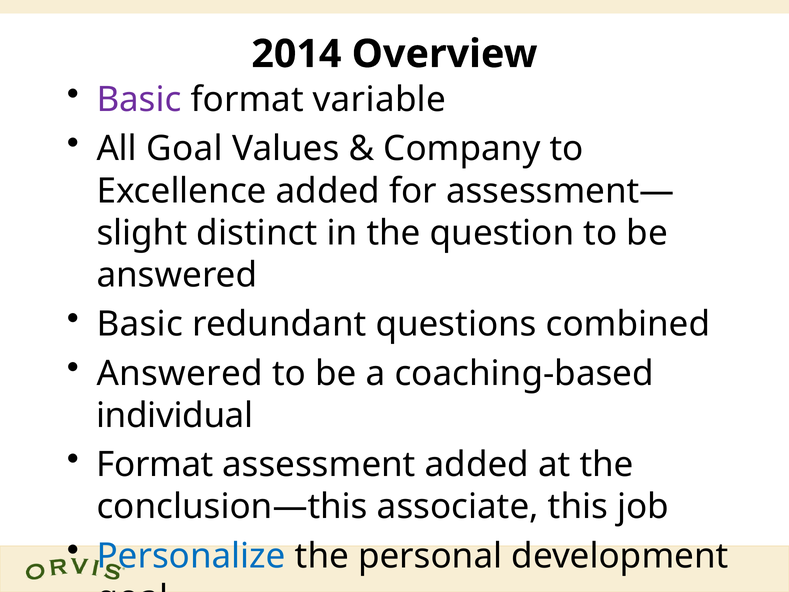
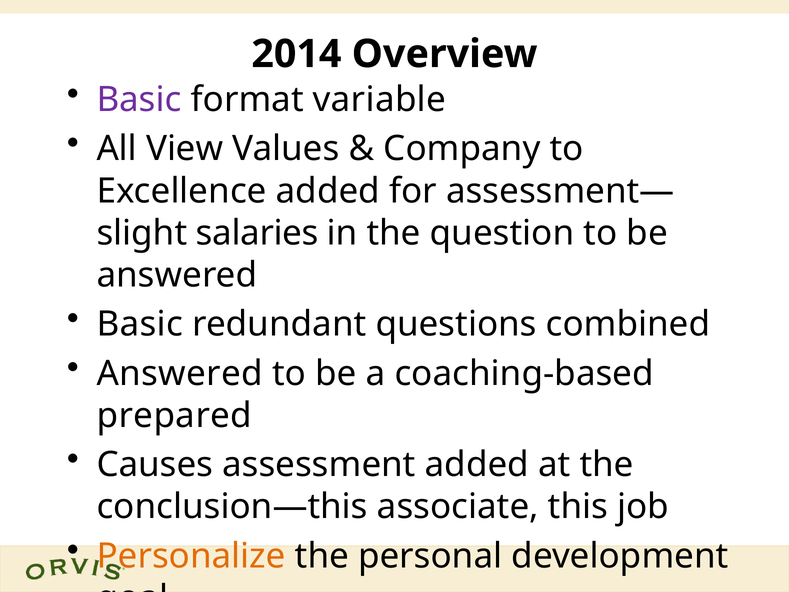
All Goal: Goal -> View (185, 149)
distinct: distinct -> salaries (257, 233)
individual: individual -> prepared (174, 415)
Format: Format -> Causes (155, 464)
Personalize colour: blue -> orange (191, 556)
